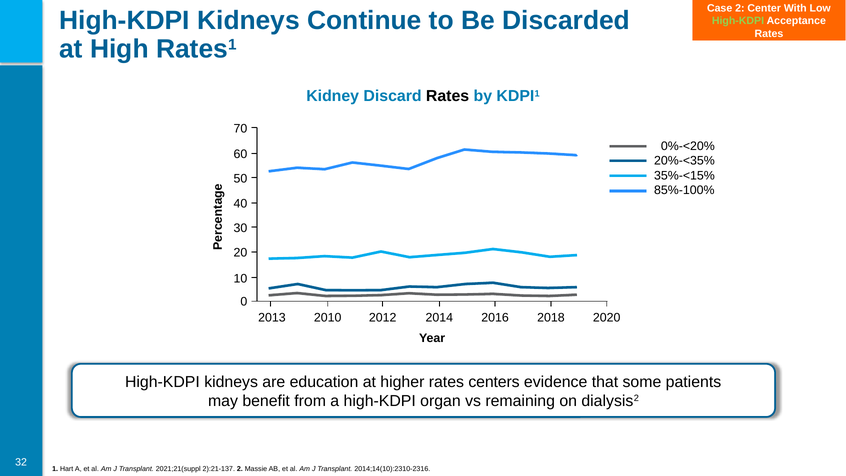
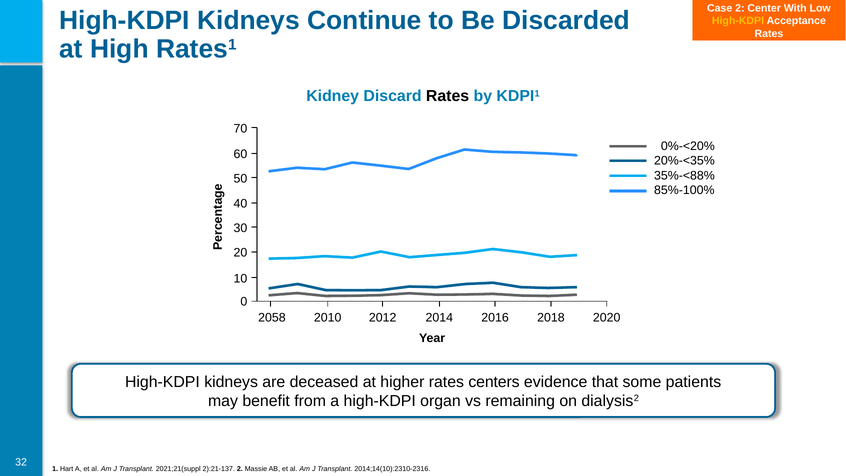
High-KDPI colour: light green -> yellow (738, 21)
35%-<15%: 35%-<15% -> 35%-<88% (684, 176)
2013: 2013 -> 2058 (272, 318)
education: education -> deceased (324, 382)
